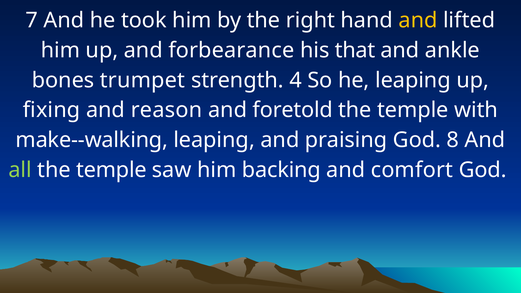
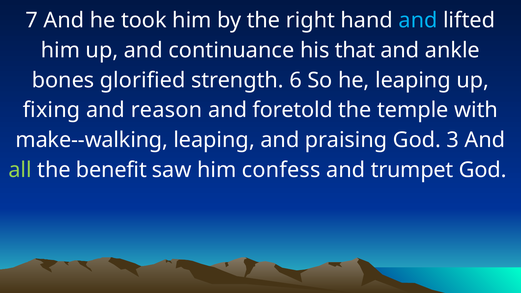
and colour: yellow -> light blue (418, 20)
forbearance: forbearance -> continuance (231, 50)
trumpet: trumpet -> glorified (143, 80)
4: 4 -> 6 (296, 80)
8: 8 -> 3 (453, 140)
temple: temple -> benefit (111, 170)
backing: backing -> confess (281, 170)
comfort: comfort -> trumpet (412, 170)
